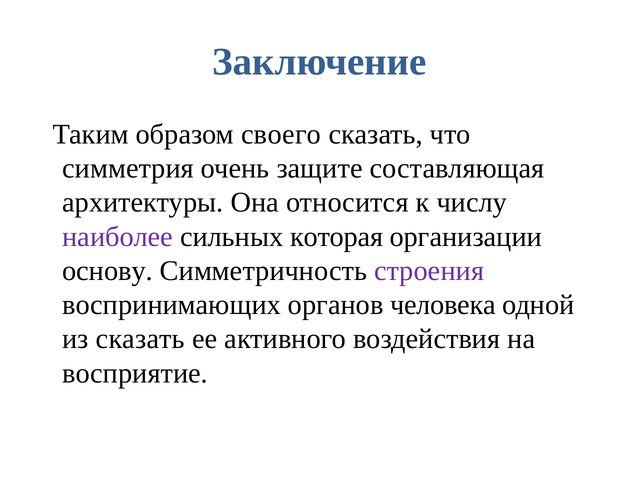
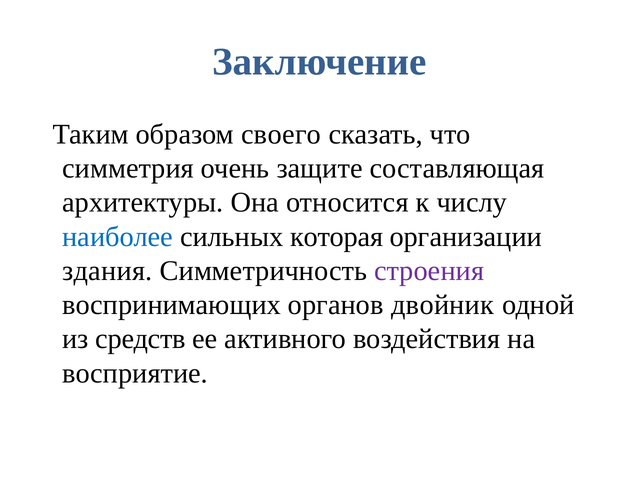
наиболее colour: purple -> blue (118, 236)
основу: основу -> здания (107, 270)
человека: человека -> двойник (443, 304)
из сказать: сказать -> средств (141, 339)
